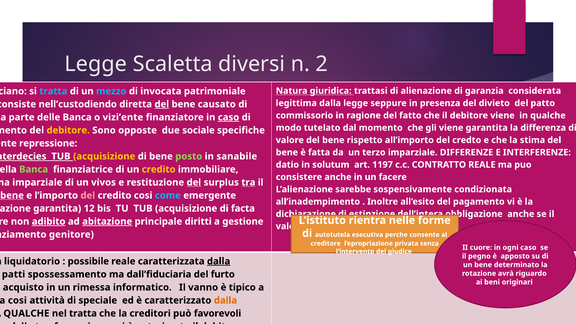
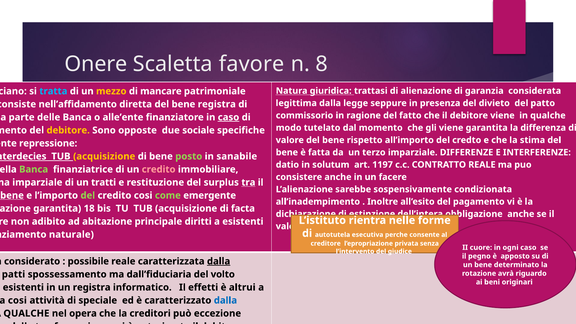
Legge: Legge -> Onere (96, 64)
diversi: diversi -> favore (252, 64)
2: 2 -> 8 (322, 64)
mezzo colour: light blue -> yellow (111, 91)
invocata: invocata -> mancare (161, 91)
nell’custodiendo: nell’custodiendo -> nell’affidamento (78, 104)
del underline: present -> none (162, 104)
bene causato: causato -> registra (217, 104)
vizi’ente: vizi’ente -> alle’ente (123, 117)
credito colour: yellow -> pink (159, 169)
vivos: vivos -> tratti (104, 182)
del underline: present -> none (194, 182)
del colour: pink -> light green (88, 195)
come colour: light blue -> light green (168, 195)
12: 12 -> 18 (89, 208)
adibito underline: present -> none (49, 221)
abitazione underline: present -> none (107, 221)
a gestione: gestione -> esistenti (243, 221)
genitore: genitore -> naturale (71, 235)
liquidatorio: liquidatorio -> considerato (32, 261)
furto: furto -> volto (223, 274)
acquisto: acquisto -> esistenti (23, 287)
un rimessa: rimessa -> registra (92, 287)
vanno: vanno -> effetti (203, 287)
tipico: tipico -> altrui (242, 287)
dalla colour: orange -> blue (225, 300)
nel tratta: tratta -> opera (83, 313)
favorevoli: favorevoli -> eccezione (217, 313)
